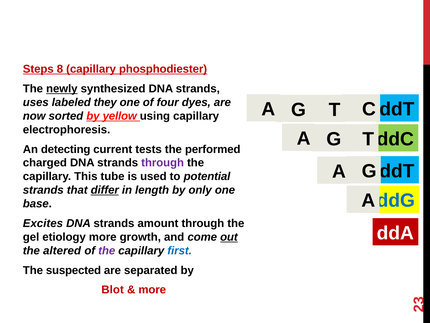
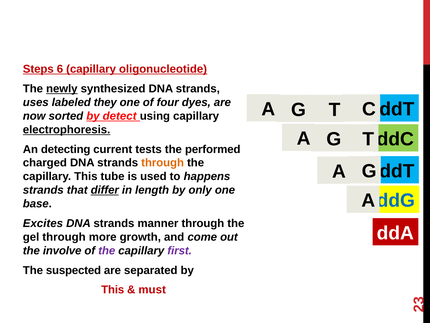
8: 8 -> 6 (60, 69)
phosphodiester: phosphodiester -> oligonucleotide (163, 69)
yellow: yellow -> detect (120, 116)
electrophoresis underline: none -> present (67, 129)
through colour: purple -> orange (163, 163)
potential: potential -> happens (207, 176)
amount: amount -> manner (158, 223)
gel etiology: etiology -> through (64, 237)
out underline: present -> none (229, 237)
altered: altered -> involve (62, 250)
first colour: blue -> purple (180, 250)
Blot: Blot -> This (113, 289)
more: more -> must (152, 289)
